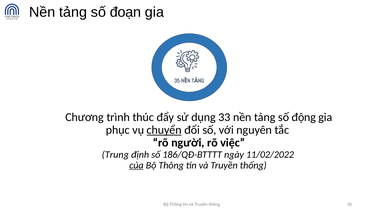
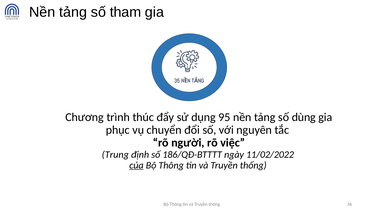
đoạn: đoạn -> tham (126, 12)
33: 33 -> 95 (224, 117)
động: động -> dùng (304, 117)
chuyển underline: present -> none (164, 130)
